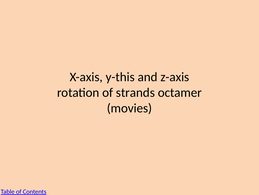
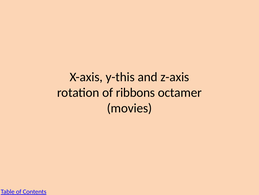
strands: strands -> ribbons (135, 92)
